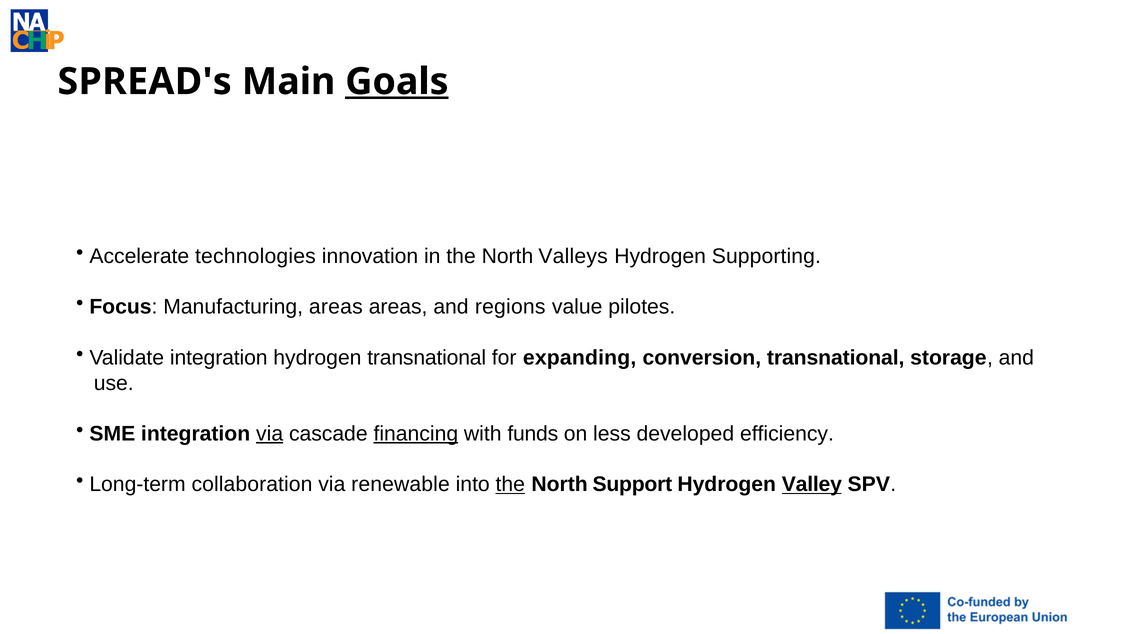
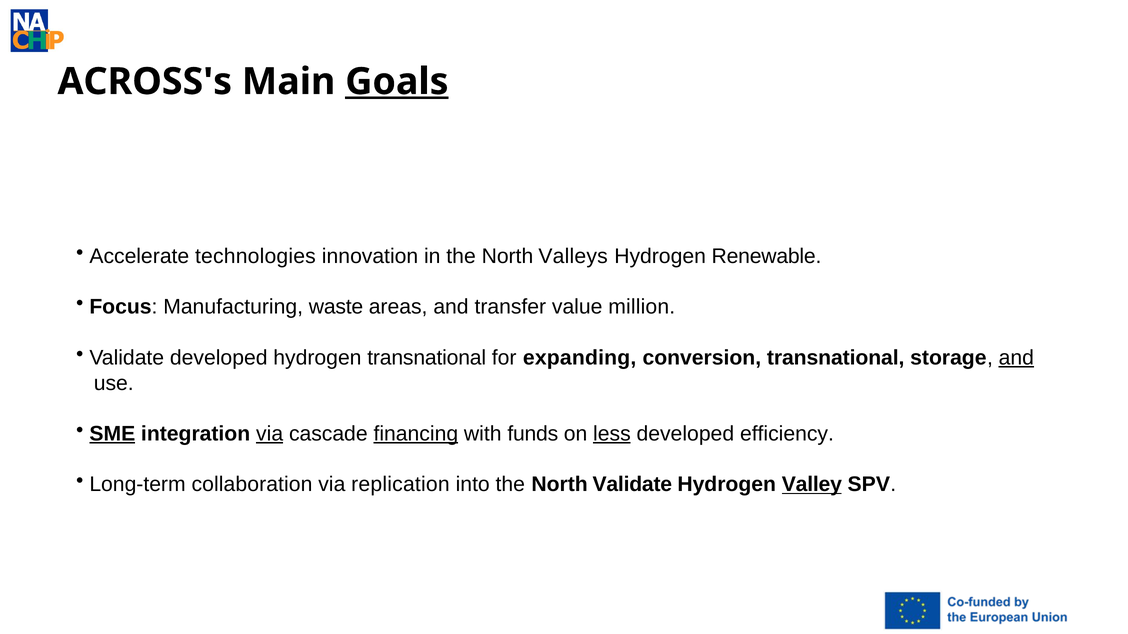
SPREAD's: SPREAD's -> ACROSS's (145, 82)
Supporting: Supporting -> Renewable (766, 256)
Manufacturing areas: areas -> waste (336, 307)
regions: regions -> transfer (510, 307)
pilotes: pilotes -> million (642, 307)
Validate integration: integration -> developed (219, 358)
and underline: none -> present (1016, 358)
SME underline: none -> present (112, 434)
less underline: none -> present (612, 434)
renewable: renewable -> replication (400, 485)
the underline: present -> none (510, 485)
North Support: Support -> Validate (632, 485)
